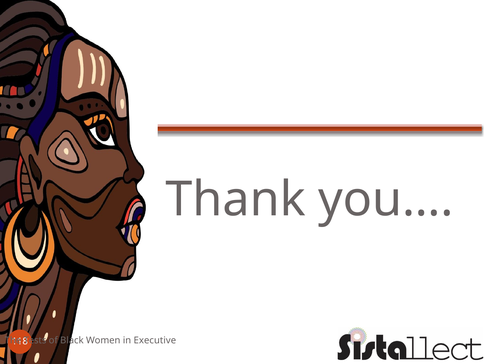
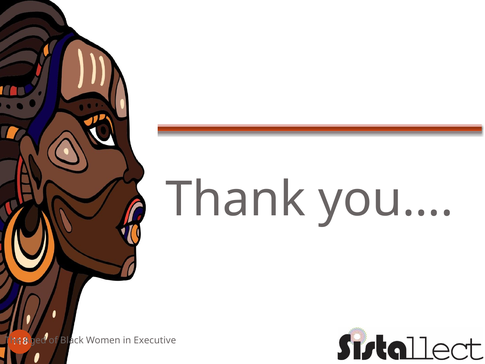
Tests: Tests -> Aged (35, 340)
